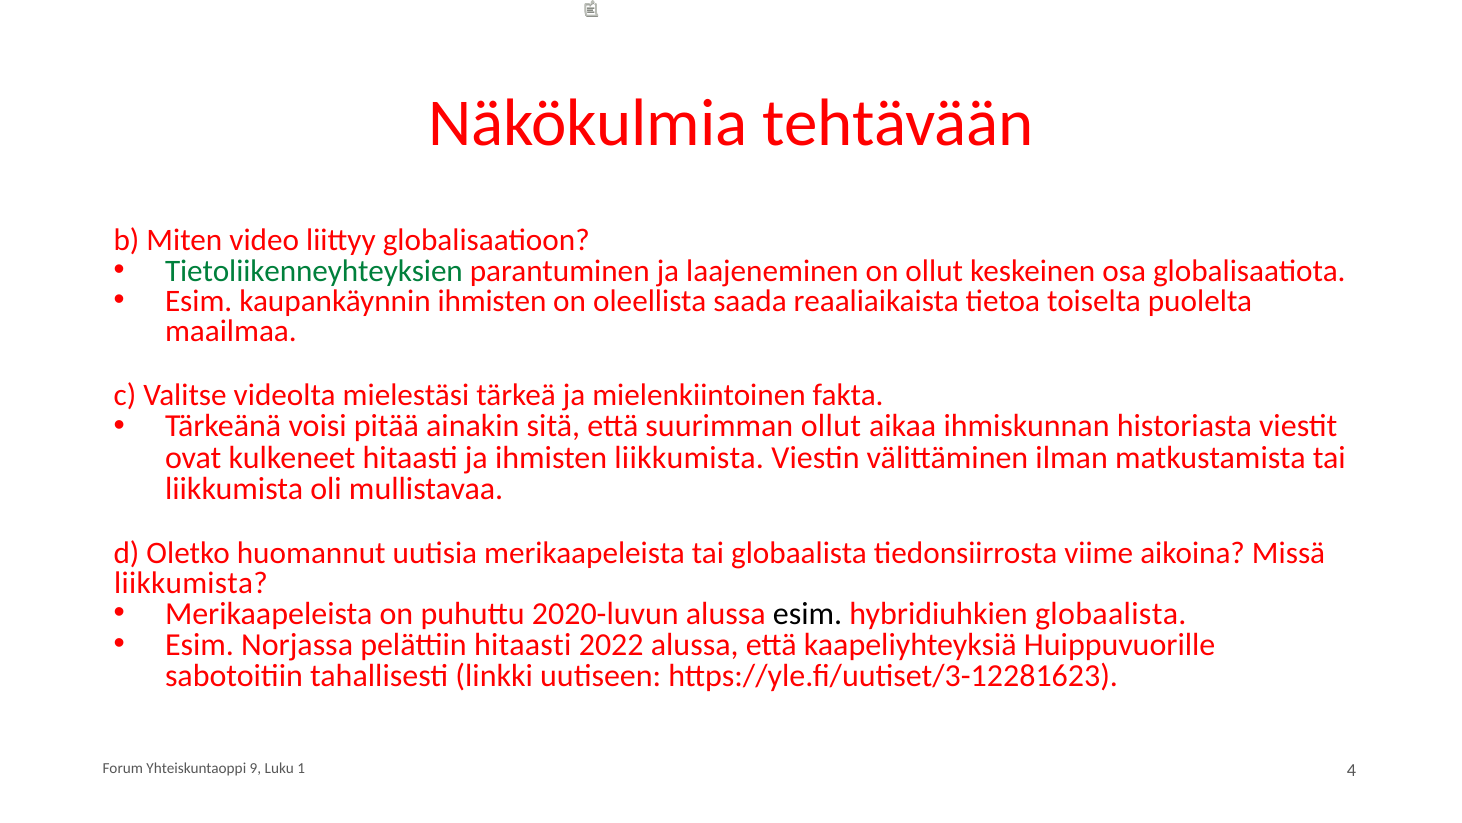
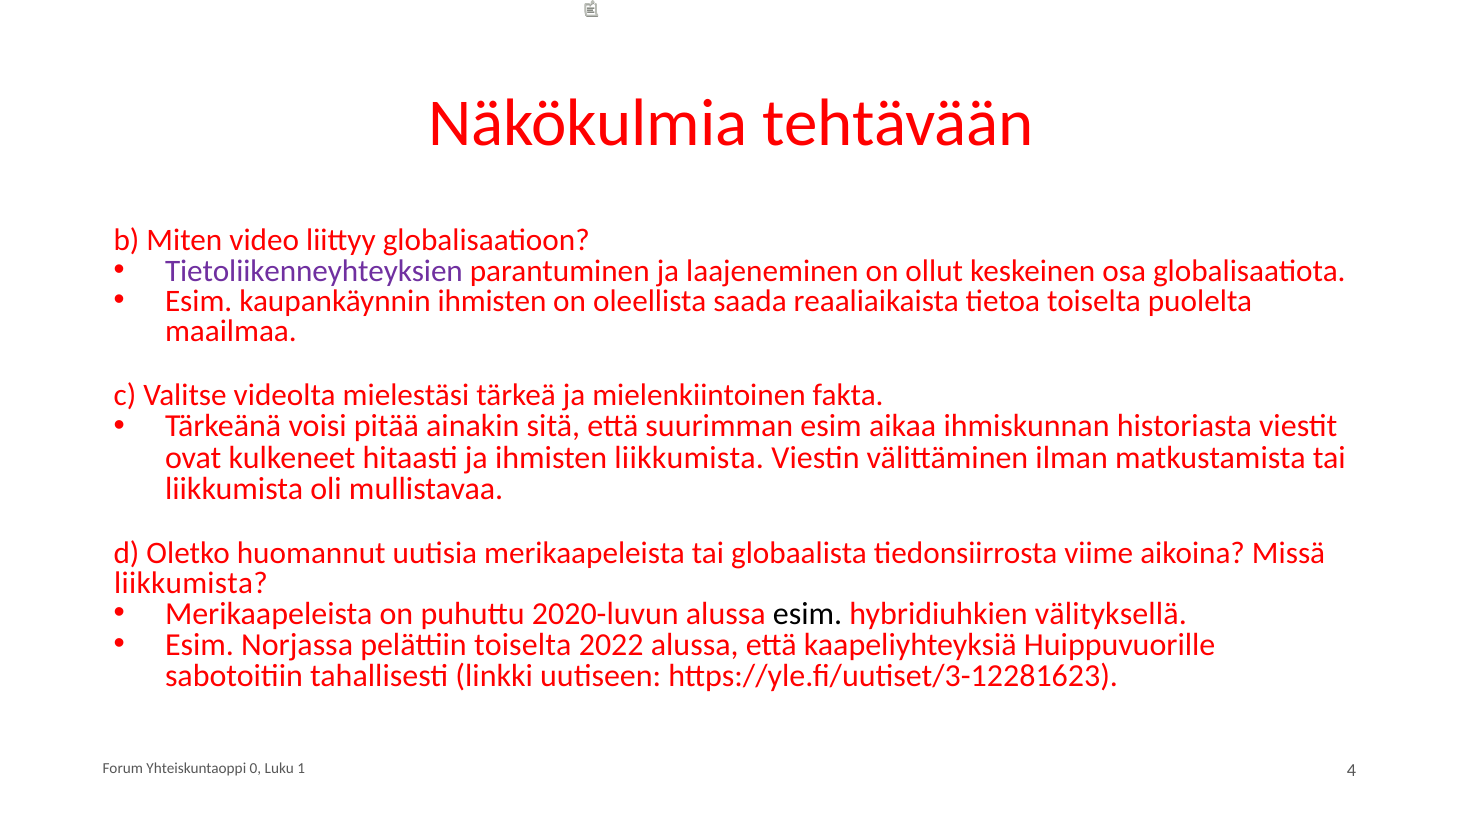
Tietoliikenneyhteyksien colour: green -> purple (314, 271)
suurimman ollut: ollut -> esim (831, 426)
hybridiuhkien globaalista: globaalista -> välityksellä (1111, 614)
pelättiin hitaasti: hitaasti -> toiselta (523, 645)
9: 9 -> 0 (255, 768)
